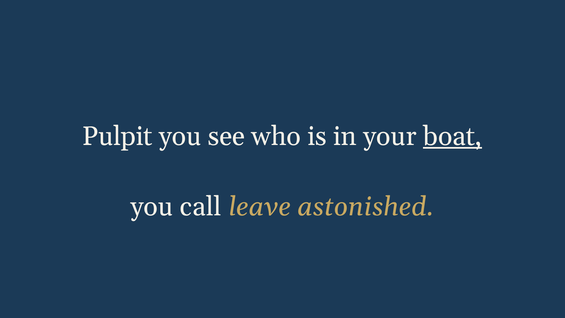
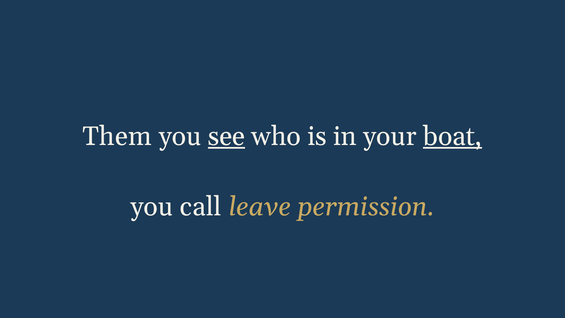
Pulpit: Pulpit -> Them (117, 136)
see underline: none -> present (227, 136)
astonished: astonished -> permission (366, 206)
